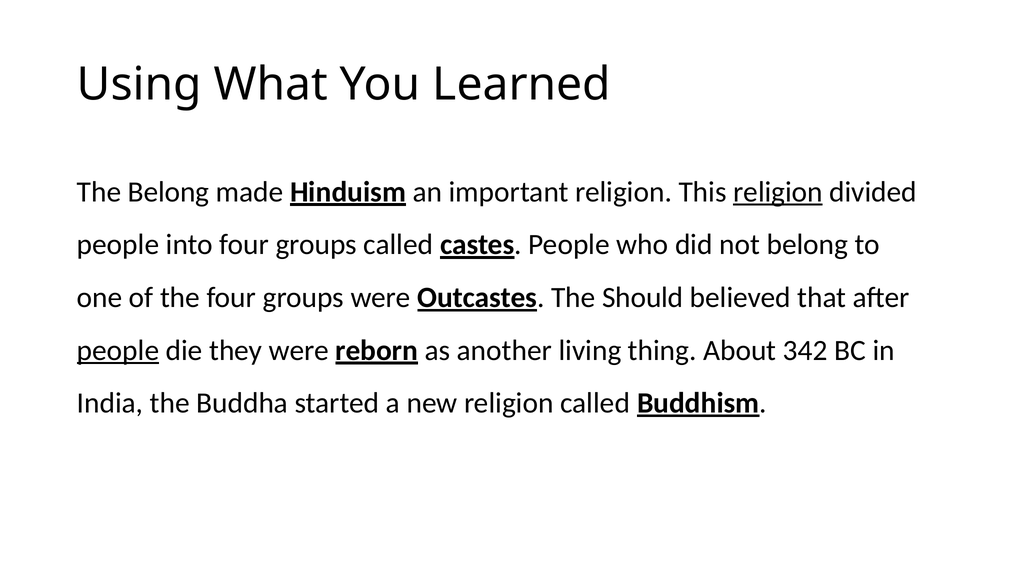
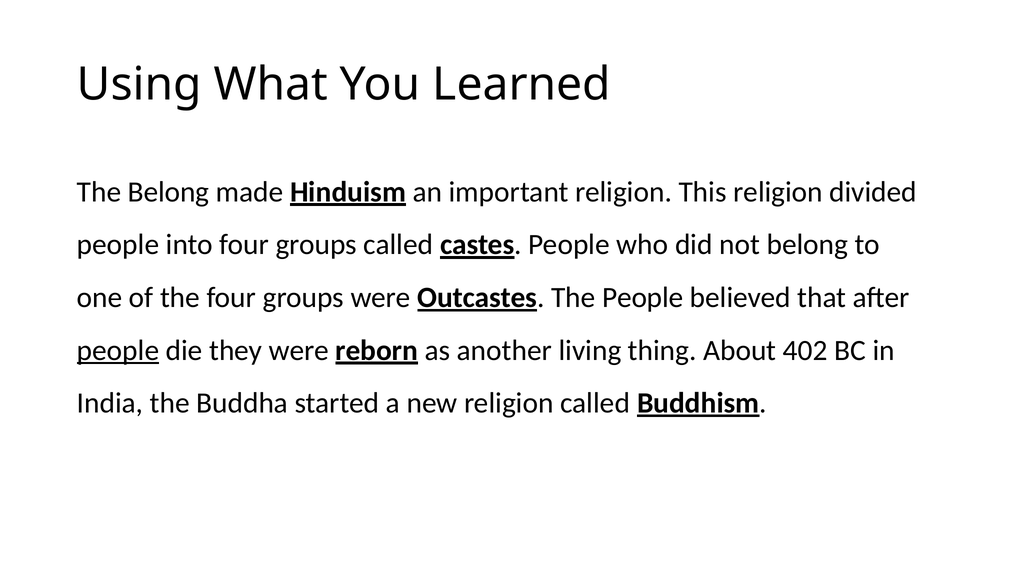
religion underline: present -> none (778, 192)
The Should: Should -> People (643, 298)
342: 342 -> 402 (805, 351)
